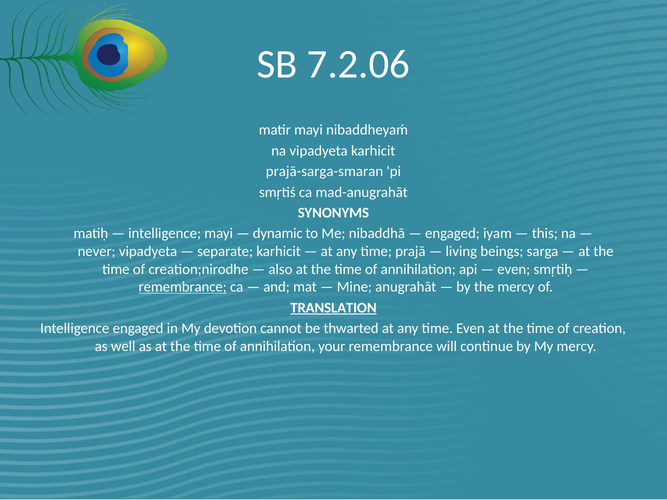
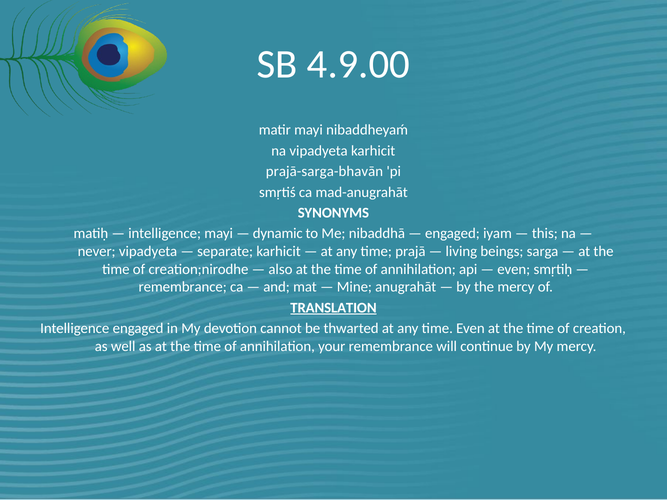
7.2.06: 7.2.06 -> 4.9.00 (358, 65)
prajā-sarga-smaran: prajā-sarga-smaran -> prajā-sarga-bhavān (324, 171)
remembrance underline: present -> none (183, 287)
